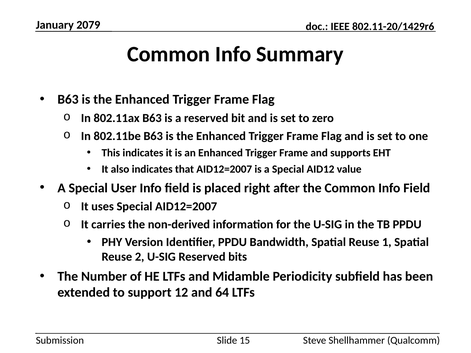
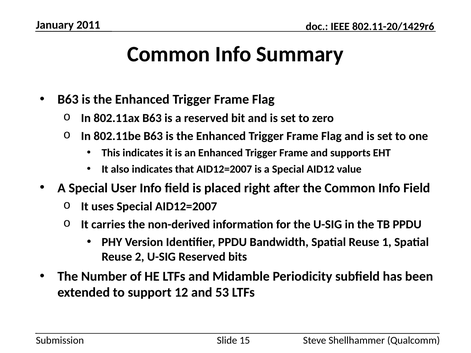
2079: 2079 -> 2011 (88, 25)
64: 64 -> 53 (222, 293)
